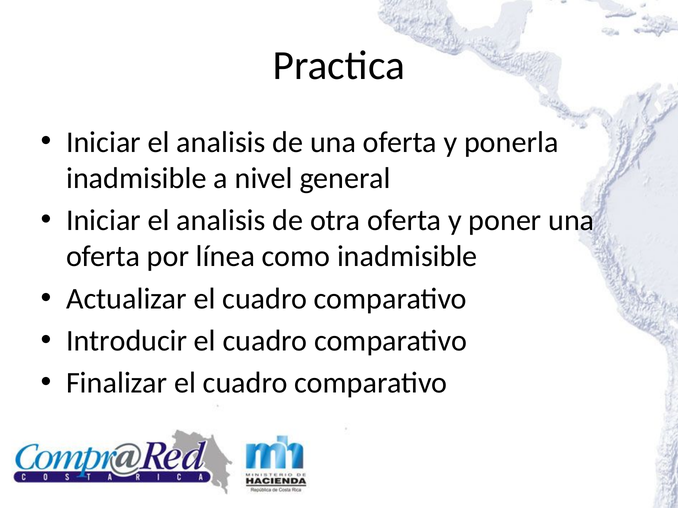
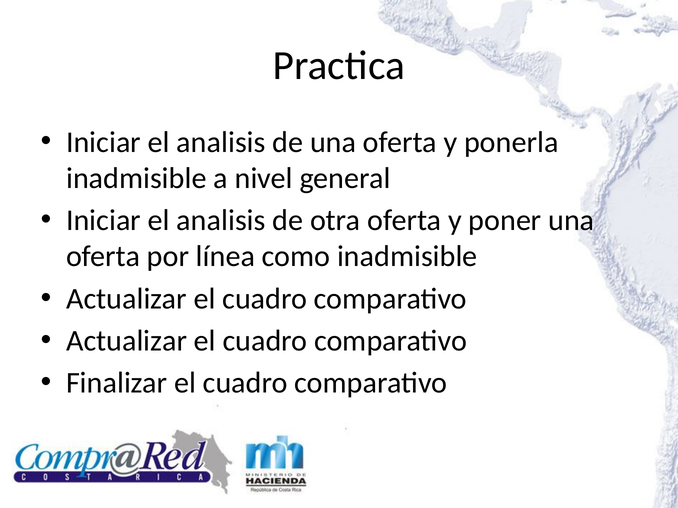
Introducir: Introducir -> Actualizar (127, 341)
